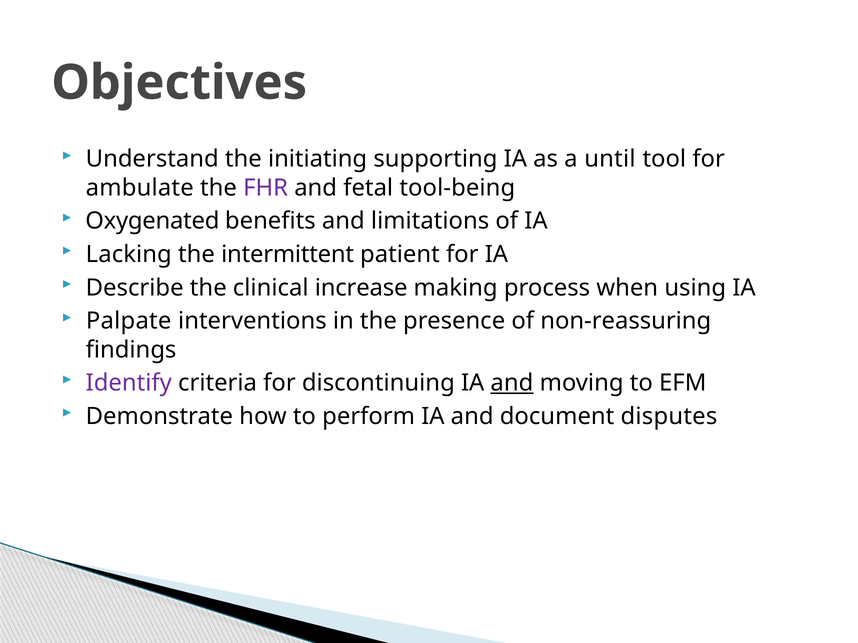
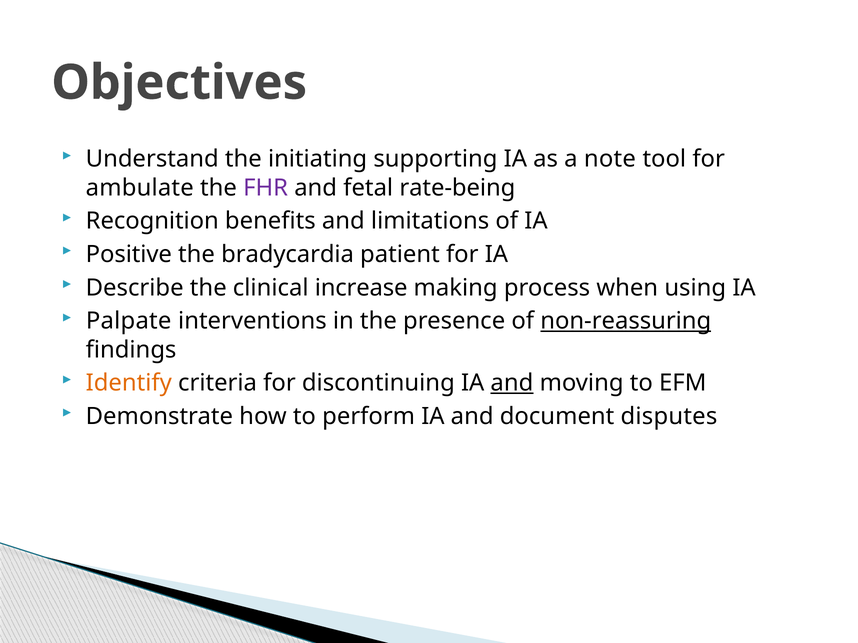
until: until -> note (610, 159)
tool-being: tool-being -> rate-being (457, 188)
Oxygenated: Oxygenated -> Recognition (152, 221)
Lacking: Lacking -> Positive (129, 255)
intermittent: intermittent -> bradycardia (288, 255)
non-reassuring underline: none -> present (626, 321)
Identify colour: purple -> orange (129, 383)
